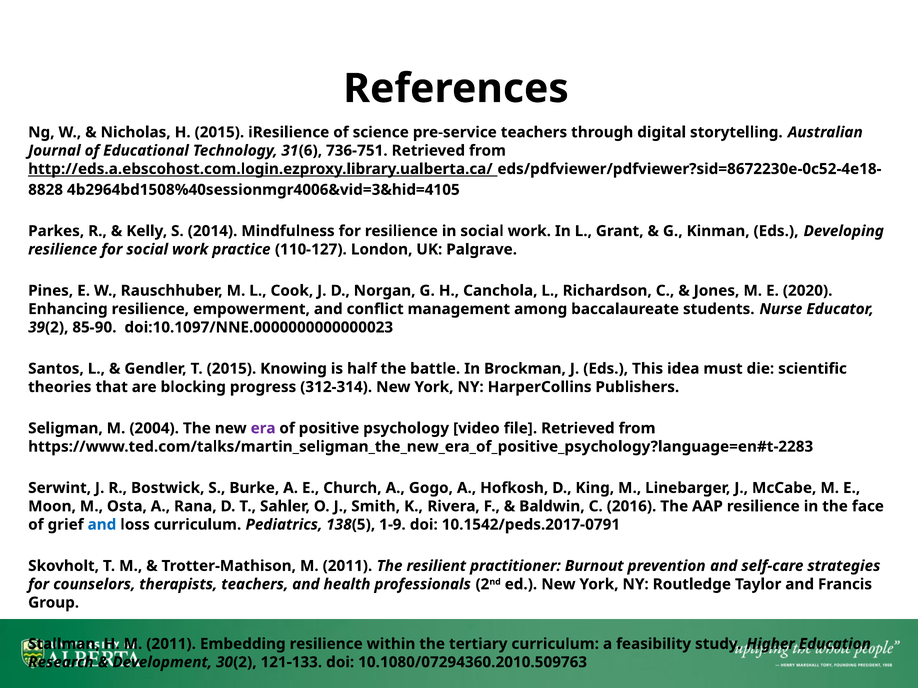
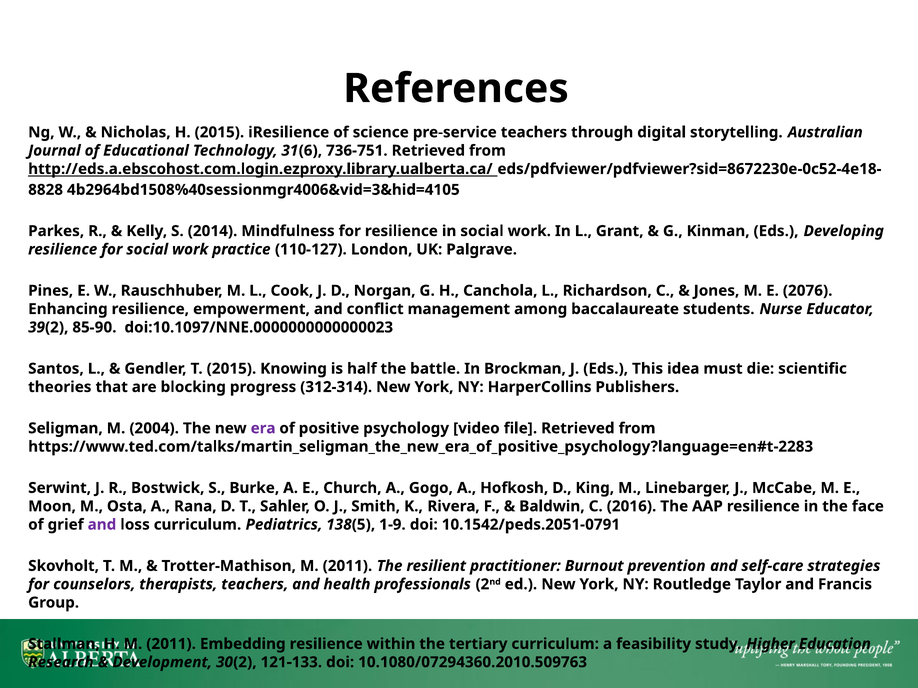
2020: 2020 -> 2076 (808, 291)
and colour: blue -> purple (102, 525)
10.1542/peds.2017-0791: 10.1542/peds.2017-0791 -> 10.1542/peds.2051-0791 (531, 525)
